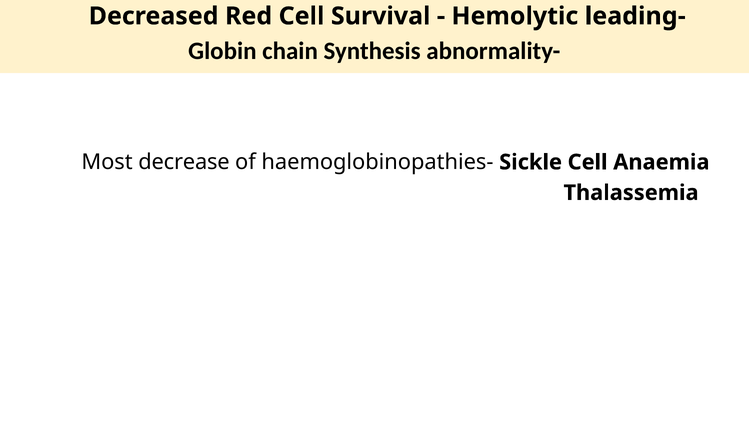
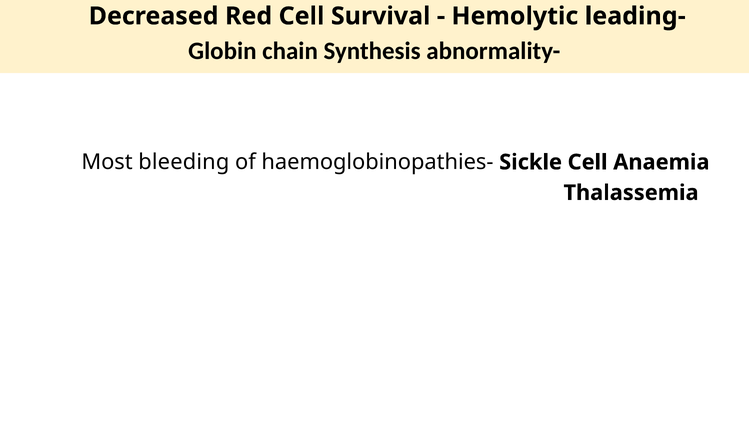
decrease: decrease -> bleeding (184, 162)
